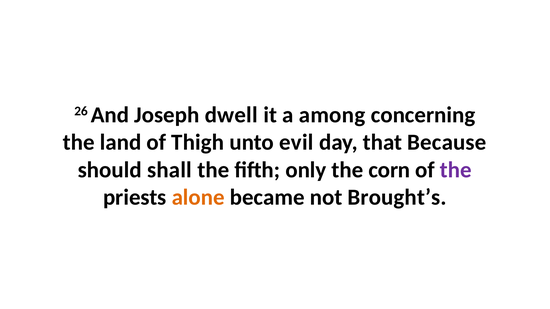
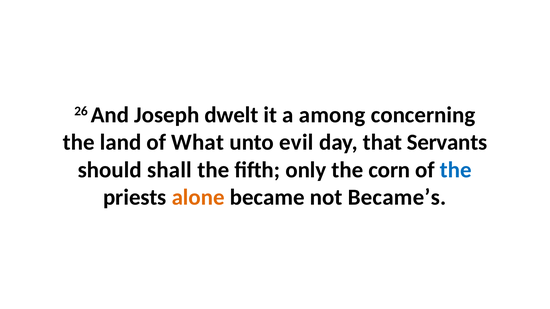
dwell: dwell -> dwelt (231, 115)
Thigh: Thigh -> What (198, 143)
Because: Because -> Servants (447, 143)
the colour: purple -> blue (456, 170)
Brought’s: Brought’s -> Became’s (397, 198)
